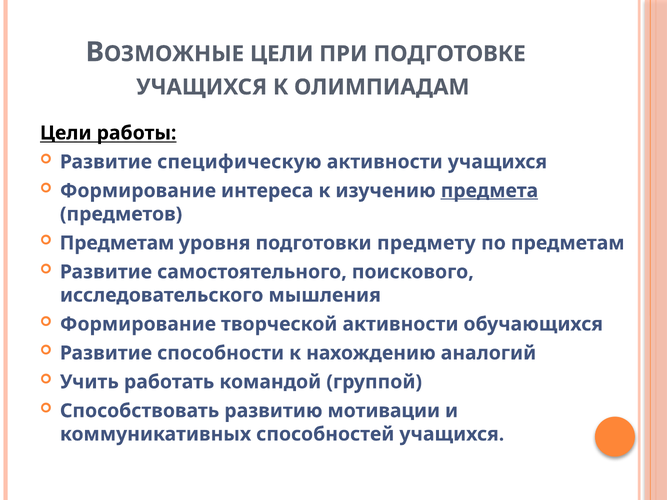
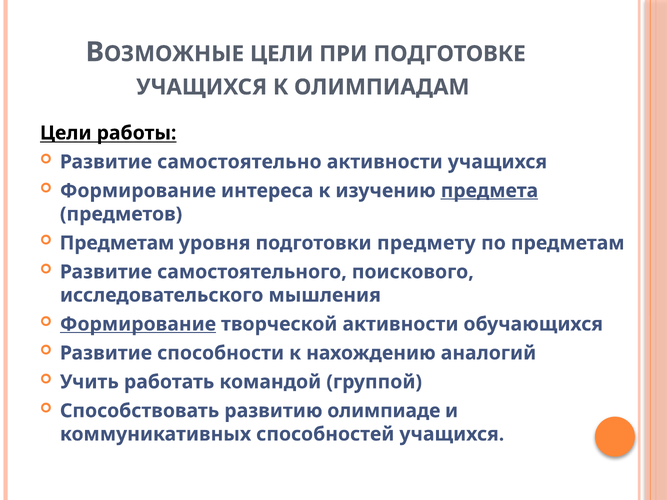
специфическую: специфическую -> самостоятельно (239, 162)
Формирование underline: none -> present (138, 324)
мотивации: мотивации -> олимпиаде (384, 411)
